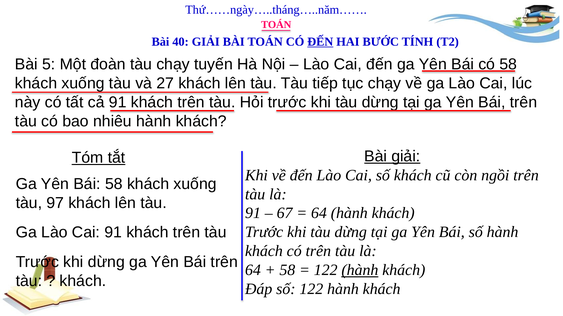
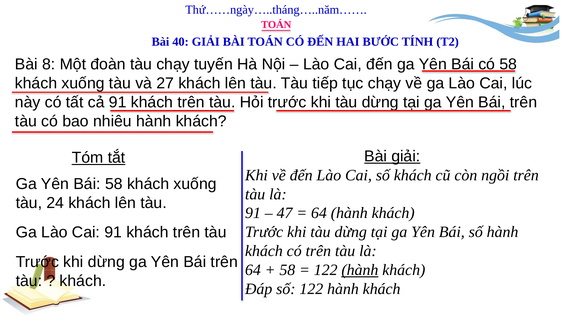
ĐẾN underline: present -> none (320, 42)
5: 5 -> 8 (49, 64)
97: 97 -> 24 (55, 203)
67: 67 -> 47 (285, 213)
